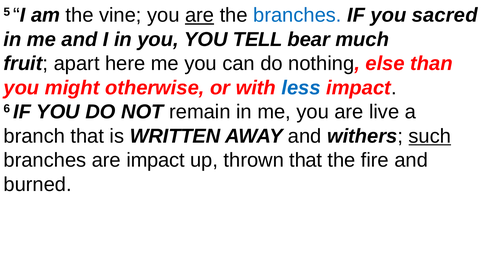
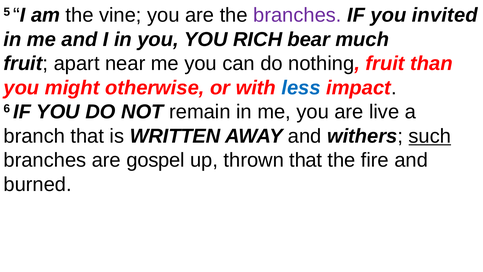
are underline: present -> none (200, 15)
branches colour: blue -> purple (297, 15)
sacred: sacred -> invited (445, 15)
TELL: TELL -> RICH (258, 39)
here: here -> near (125, 64)
nothing else: else -> fruit (385, 64)
are impact: impact -> gospel (156, 160)
